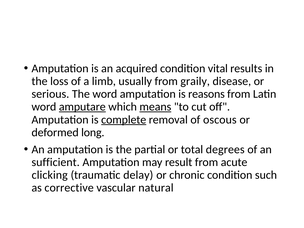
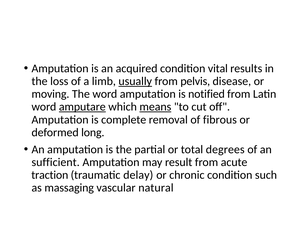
usually underline: none -> present (135, 81)
graily: graily -> pelvis (195, 81)
serious: serious -> moving (50, 94)
reasons: reasons -> notified (206, 94)
complete underline: present -> none (124, 120)
oscous: oscous -> fibrous (220, 120)
clicking: clicking -> traction (50, 175)
corrective: corrective -> massaging (69, 188)
